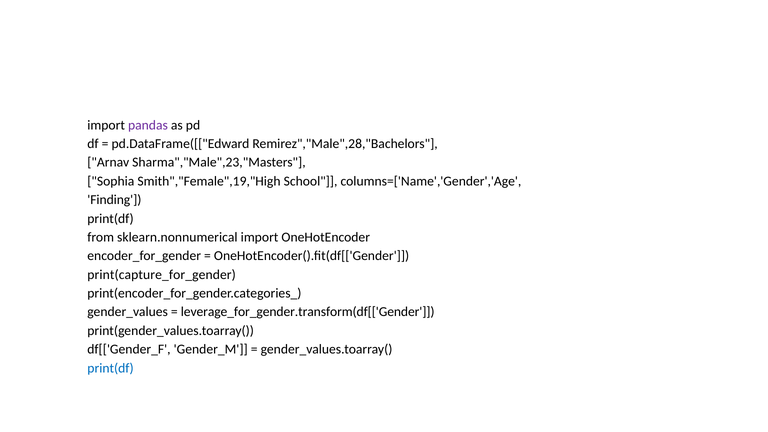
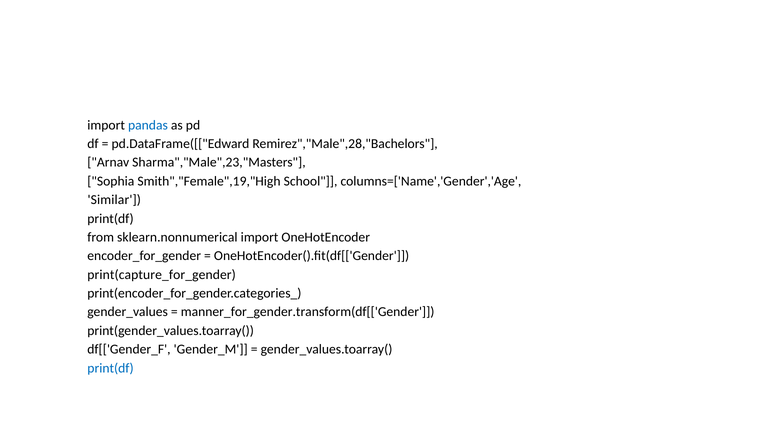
pandas colour: purple -> blue (148, 125)
Finding: Finding -> Similar (114, 200)
leverage_for_gender.transform(df[['Gender: leverage_for_gender.transform(df[['Gender -> manner_for_gender.transform(df[['Gender (308, 312)
